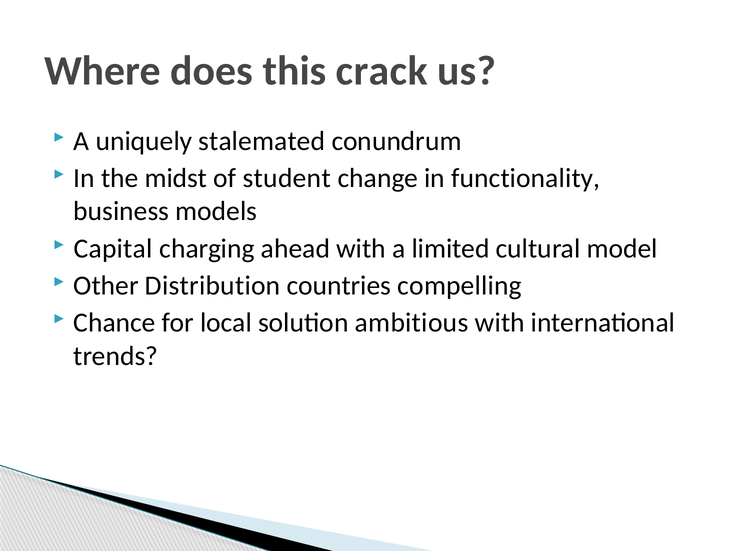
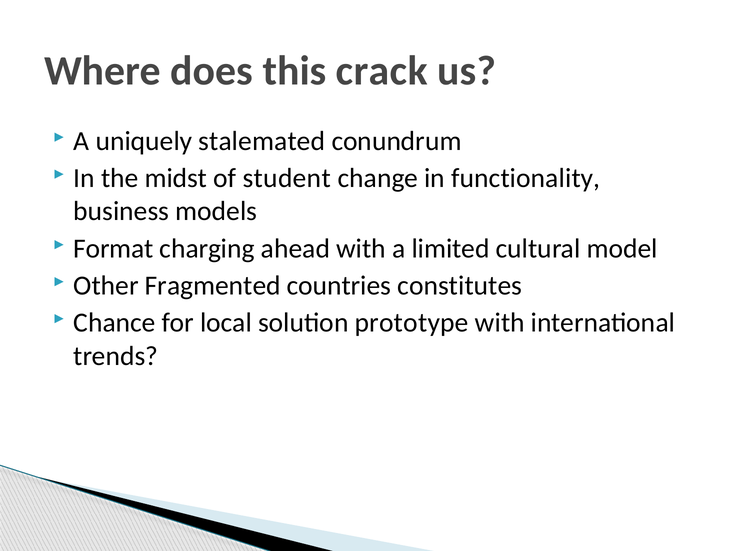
Capital: Capital -> Format (113, 249)
Distribution: Distribution -> Fragmented (213, 286)
compelling: compelling -> constitutes (460, 286)
ambitious: ambitious -> prototype (412, 323)
